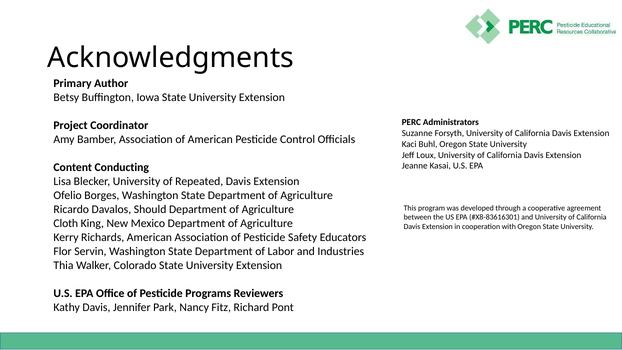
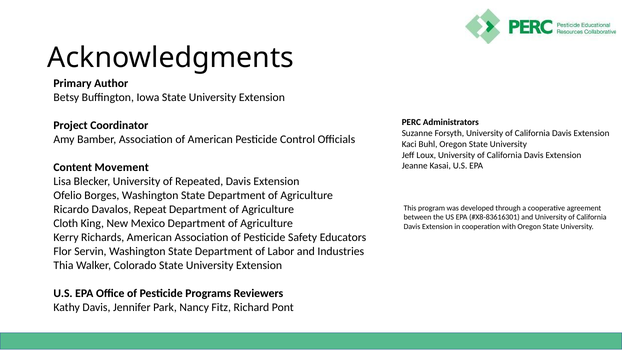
Conducting: Conducting -> Movement (122, 167)
Should: Should -> Repeat (150, 209)
